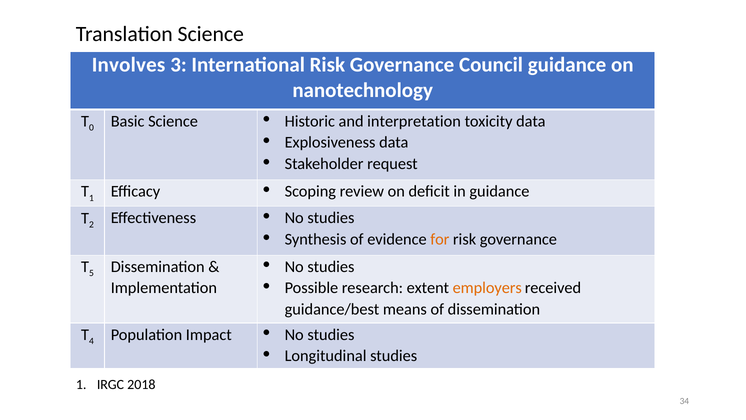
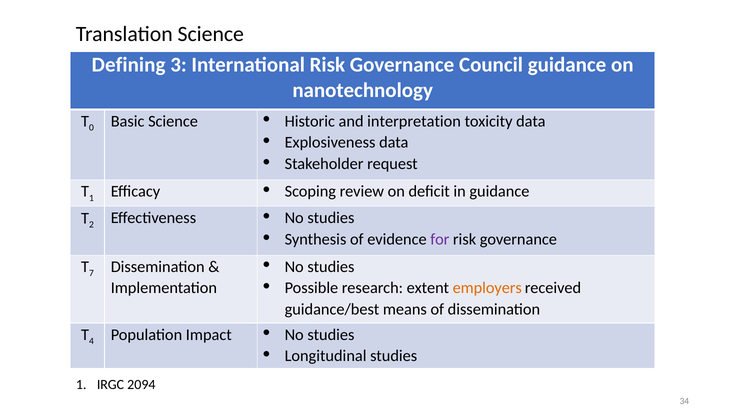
Involves: Involves -> Defining (129, 65)
for colour: orange -> purple (440, 239)
5: 5 -> 7 (91, 273)
2018: 2018 -> 2094 (141, 384)
